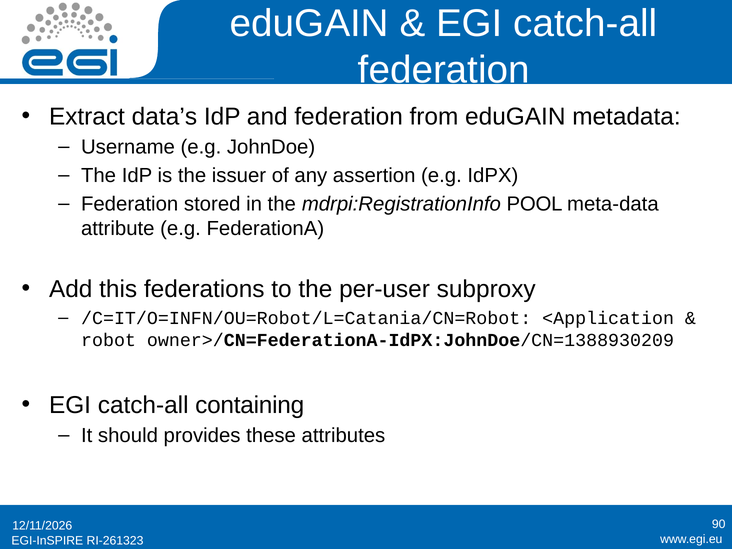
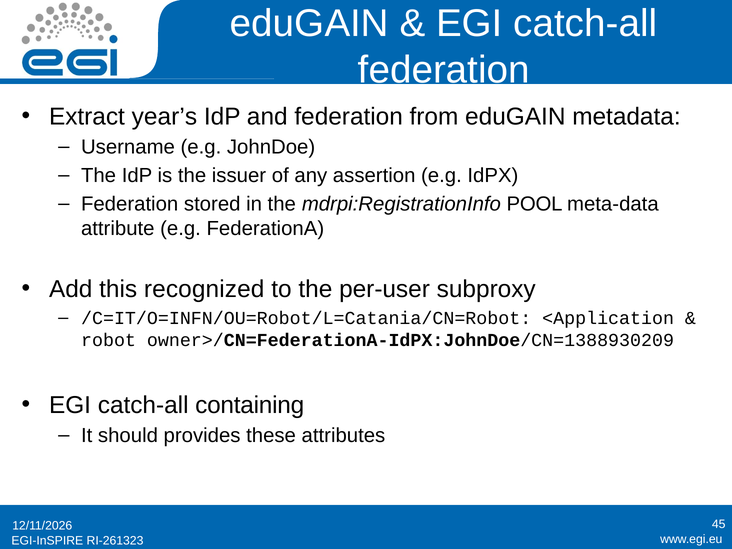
data’s: data’s -> year’s (164, 117)
federations: federations -> recognized (204, 289)
90: 90 -> 45 (719, 524)
